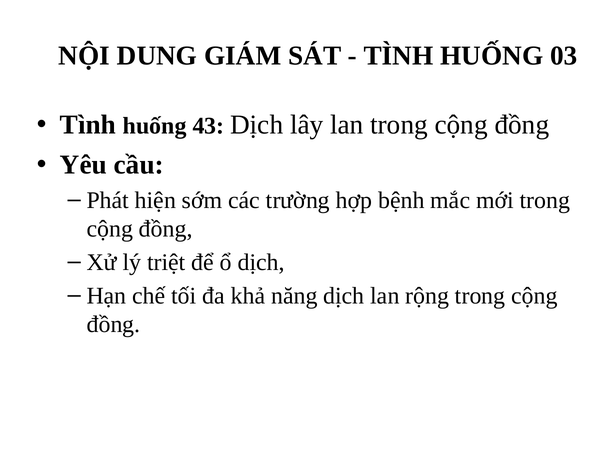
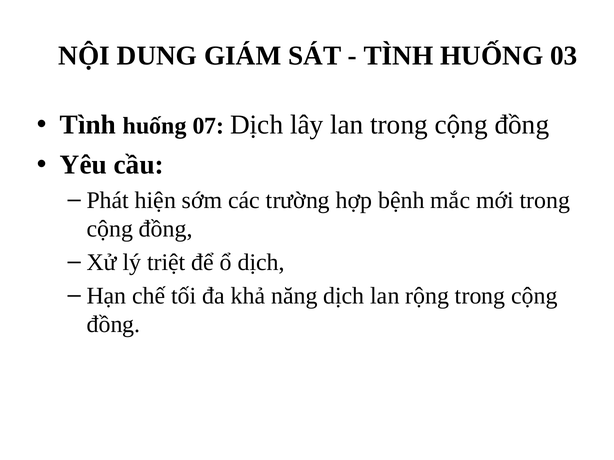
43: 43 -> 07 (208, 126)
